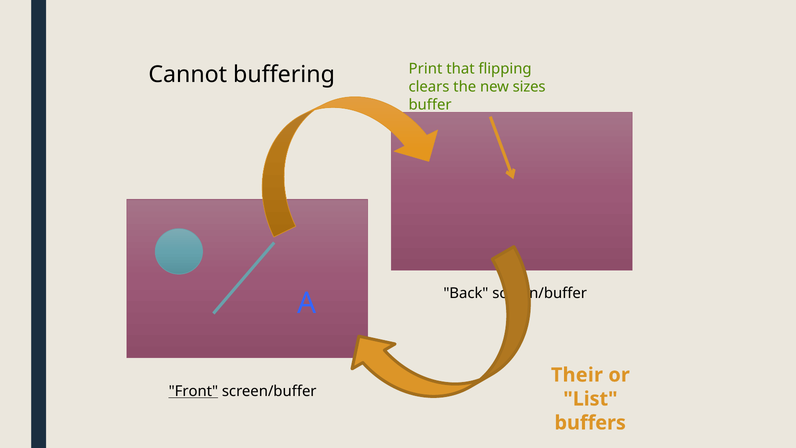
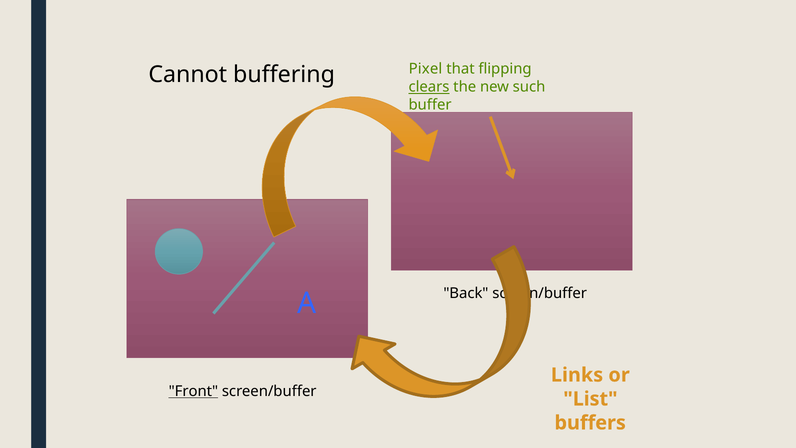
Print: Print -> Pixel (425, 69)
clears underline: none -> present (429, 87)
sizes: sizes -> such (529, 87)
Their: Their -> Links (577, 375)
